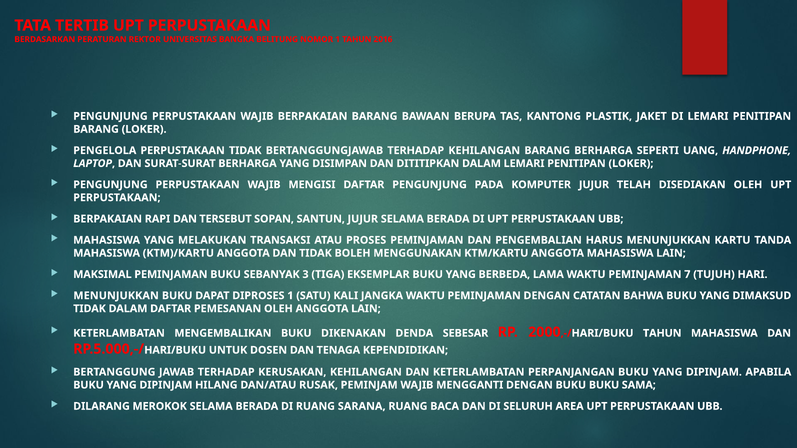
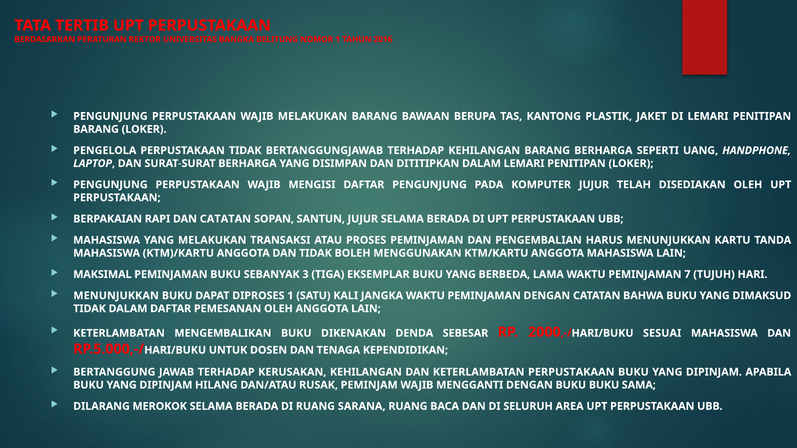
WAJIB BERPAKAIAN: BERPAKAIAN -> MELAKUKAN (313, 116)
DAN TERSEBUT: TERSEBUT -> CATATAN (225, 219)
2000,-/HARI/BUKU TAHUN: TAHUN -> SESUAI (662, 333)
KETERLAMBATAN PERPANJANGAN: PERPANJANGAN -> PERPUSTAKAAN (571, 372)
